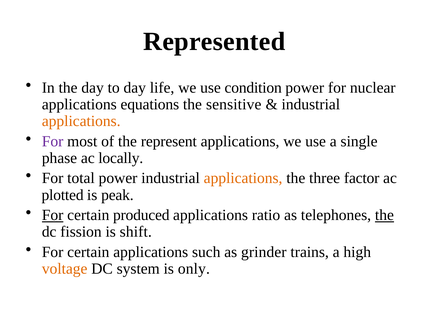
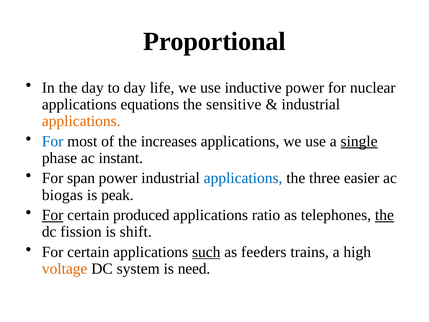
Represented: Represented -> Proportional (214, 42)
condition: condition -> inductive (253, 88)
For colour: purple -> blue (53, 141)
represent: represent -> increases (169, 141)
single underline: none -> present (359, 141)
locally: locally -> instant (121, 158)
total: total -> span (81, 178)
applications colour: orange -> blue (243, 178)
factor: factor -> easier (362, 178)
plotted: plotted -> biogas (62, 195)
such underline: none -> present (206, 252)
grinder: grinder -> feeders (264, 252)
only: only -> need (194, 269)
